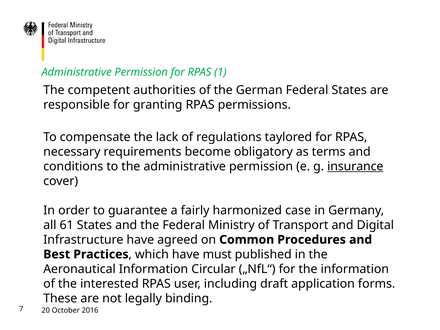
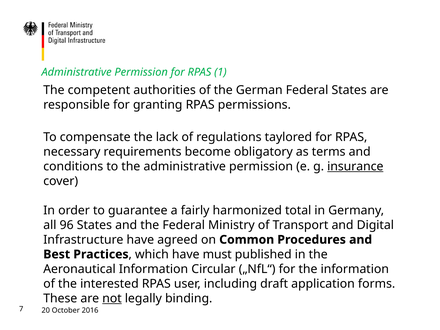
case: case -> total (298, 210)
61: 61 -> 96 (67, 225)
not underline: none -> present (112, 298)
